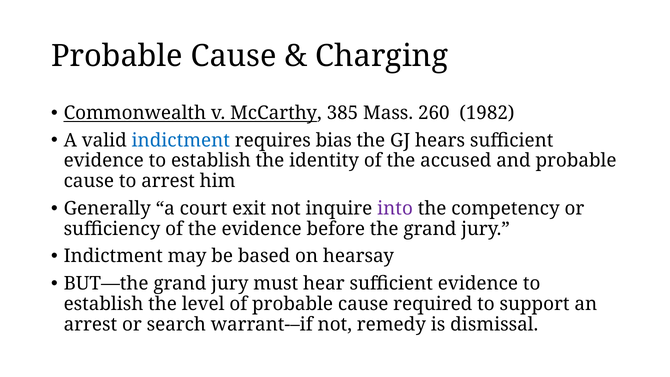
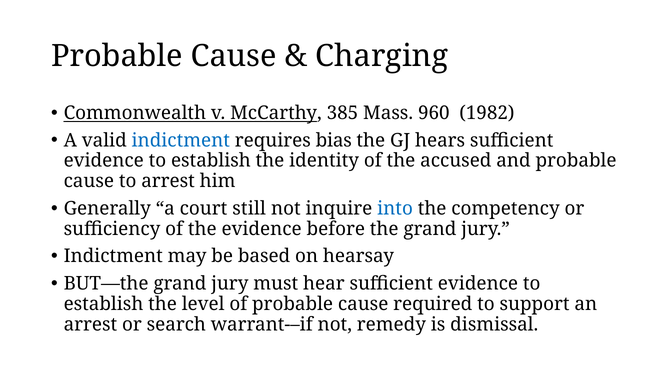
260: 260 -> 960 (434, 113)
exit: exit -> still (249, 208)
into colour: purple -> blue (395, 208)
